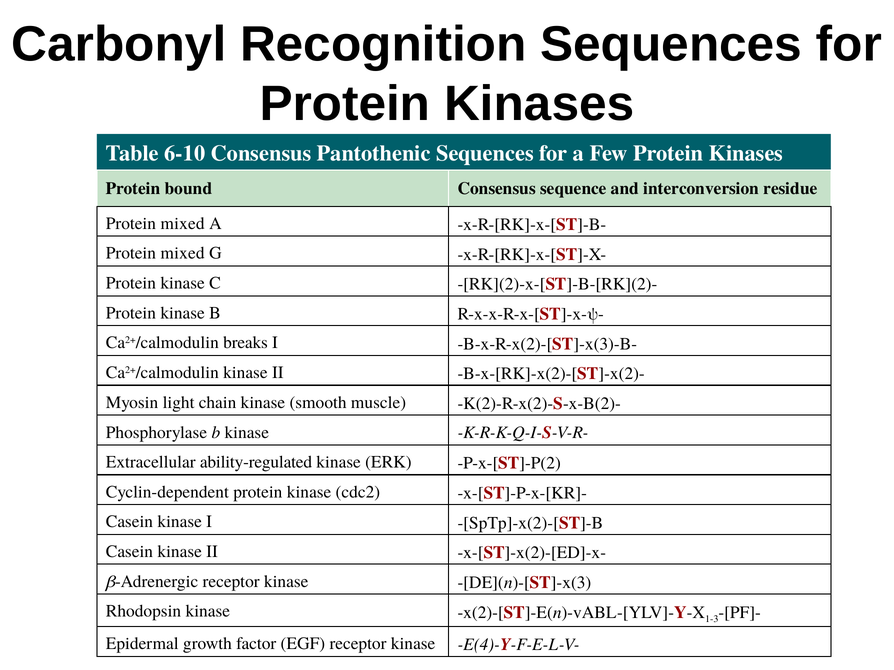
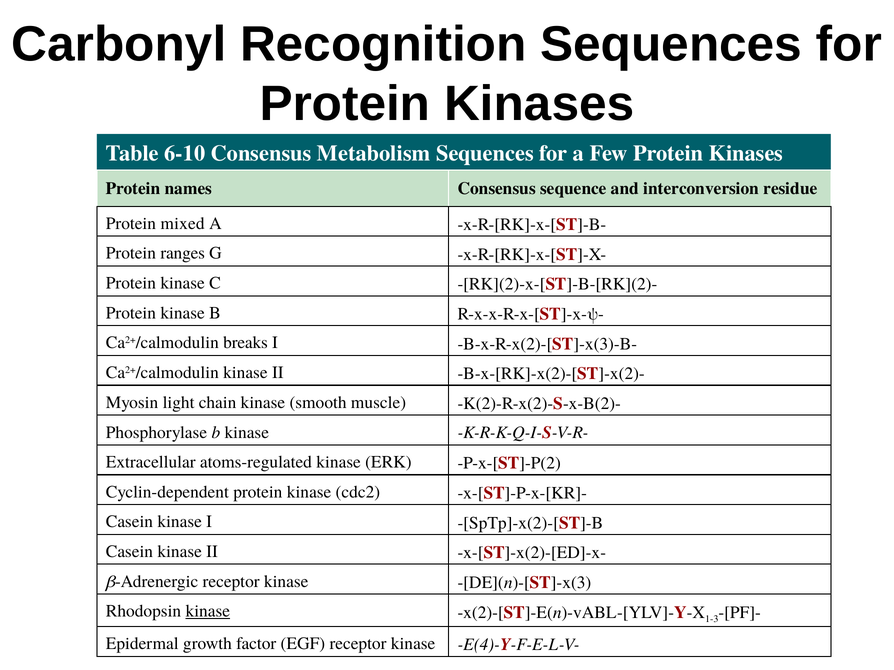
Pantothenic: Pantothenic -> Metabolism (374, 153)
bound: bound -> names (188, 188)
mixed: mixed -> ranges (183, 253)
ability-regulated: ability-regulated -> atoms-regulated (256, 462)
kinase underline: none -> present (208, 612)
